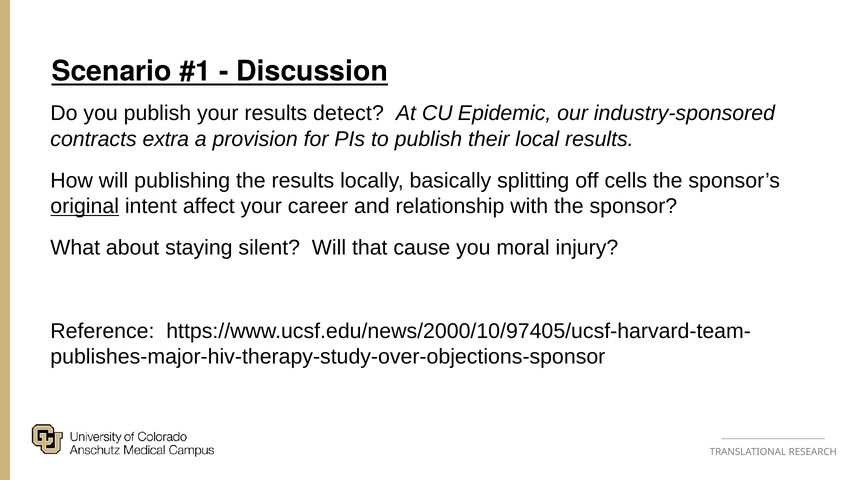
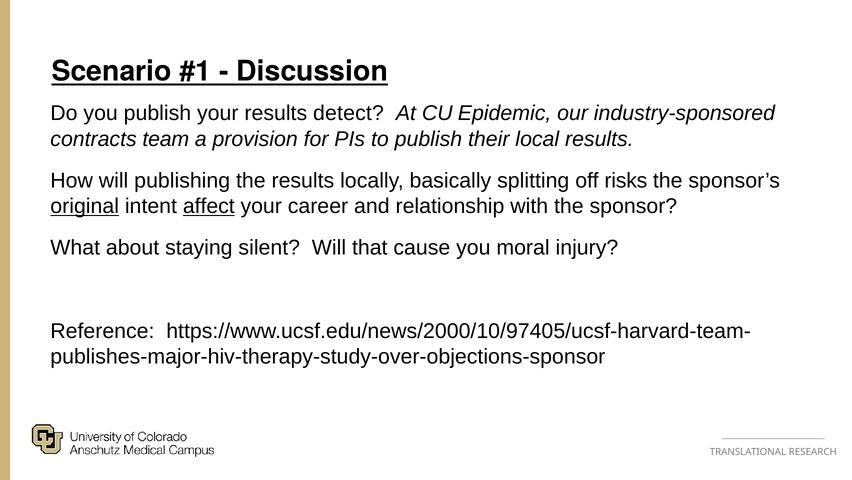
extra: extra -> team (166, 139)
cells: cells -> risks (626, 180)
affect underline: none -> present (209, 206)
